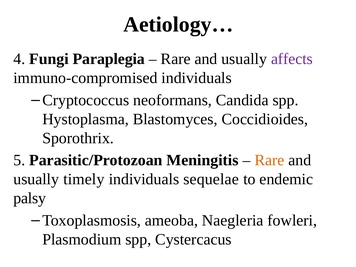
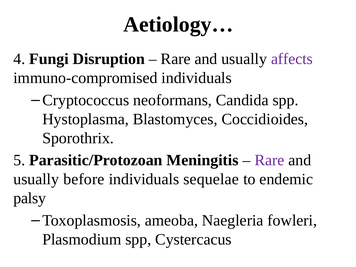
Paraplegia: Paraplegia -> Disruption (109, 59)
Rare colour: orange -> purple (270, 160)
timely: timely -> before (84, 179)
